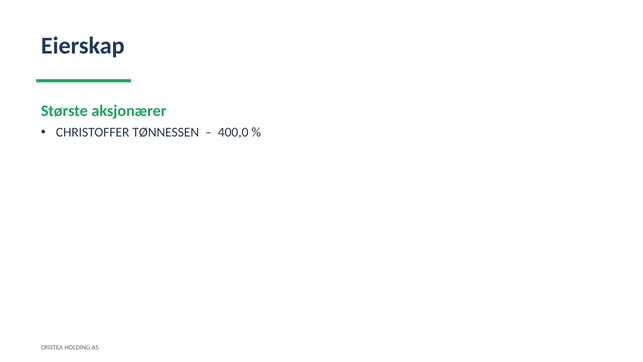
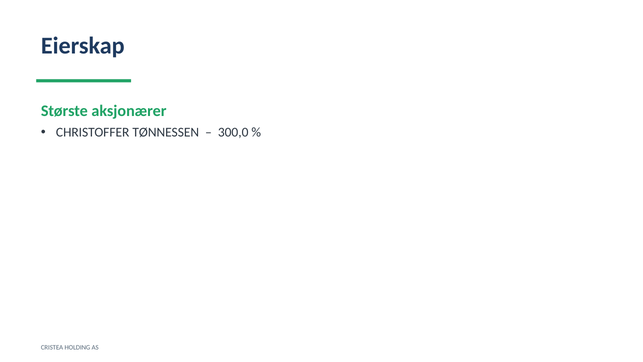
400,0: 400,0 -> 300,0 (233, 132)
